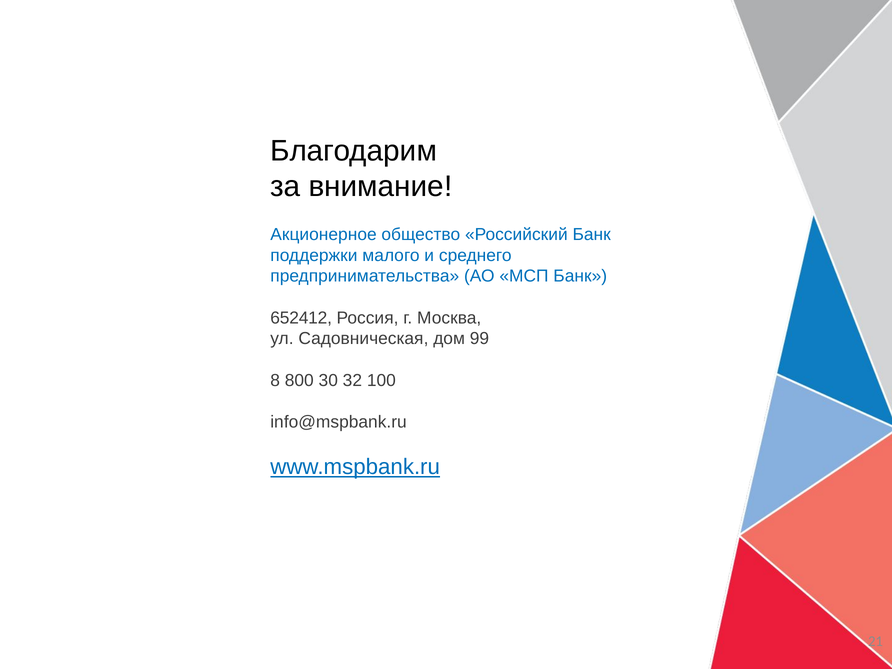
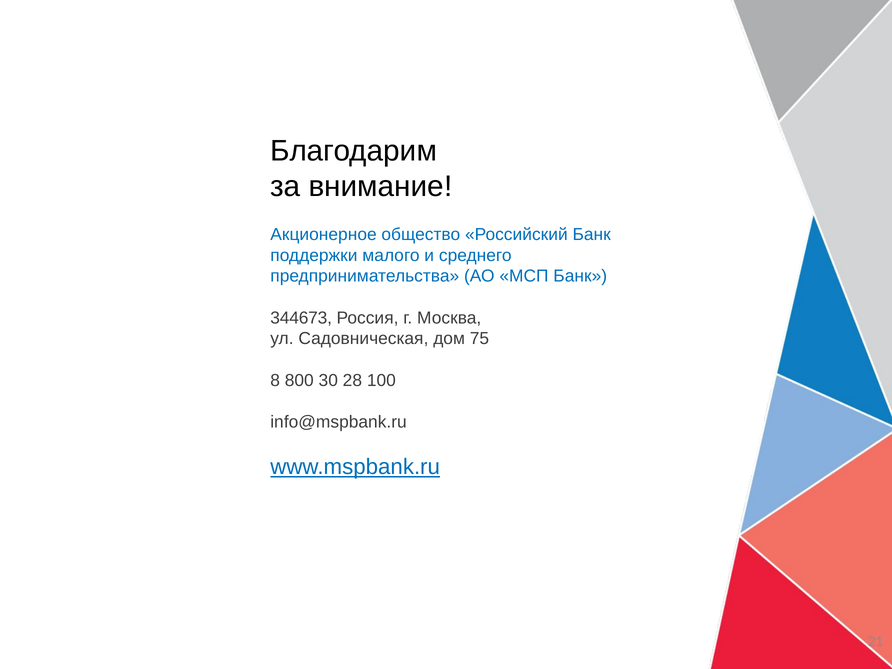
652412: 652412 -> 344673 (301, 318)
99: 99 -> 75 (479, 339)
32: 32 -> 28 (352, 380)
